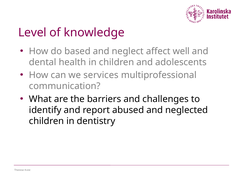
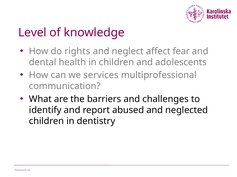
based: based -> rights (77, 51)
well: well -> fear (181, 51)
